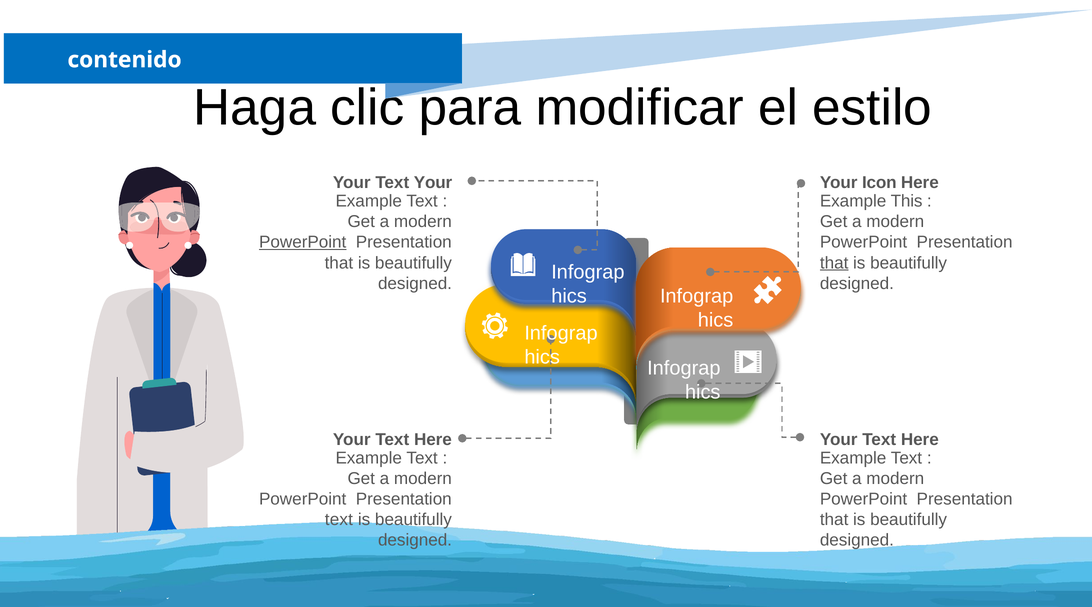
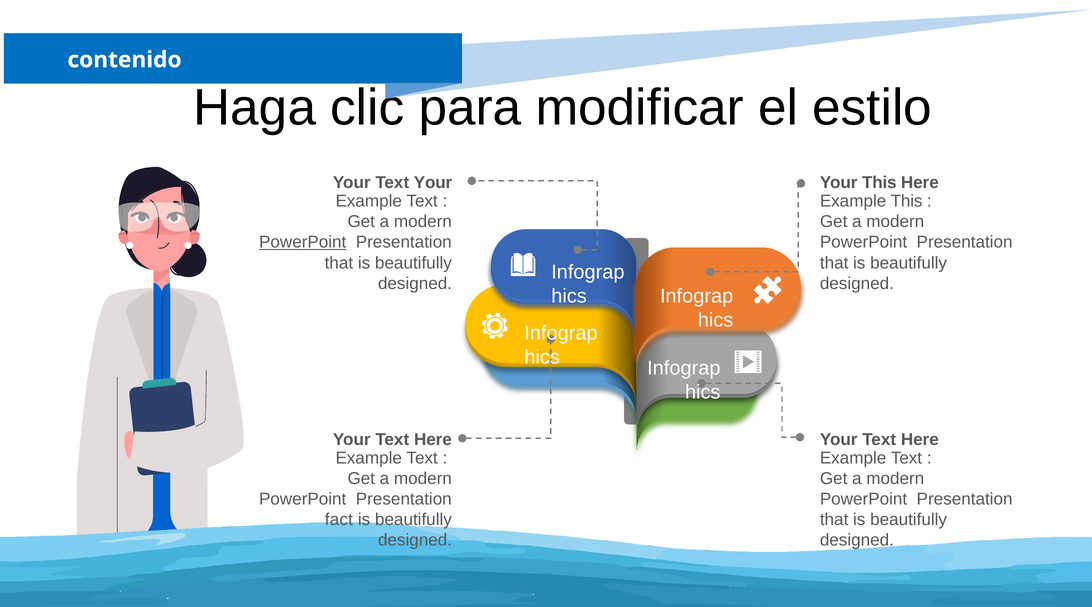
Your Icon: Icon -> This (879, 182)
that underline: present -> none (834, 263)
text: text -> fact (339, 519)
